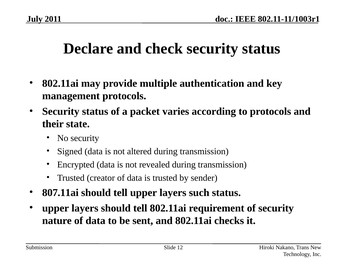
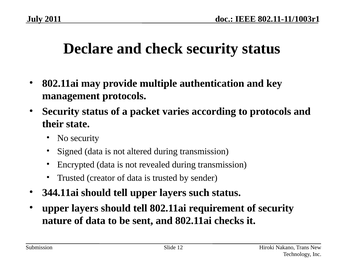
807.11ai: 807.11ai -> 344.11ai (60, 193)
